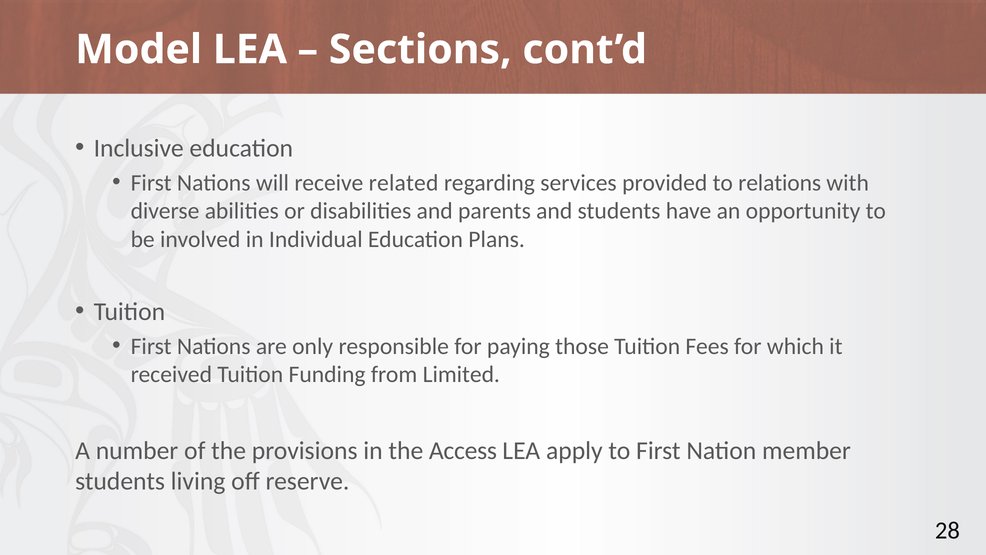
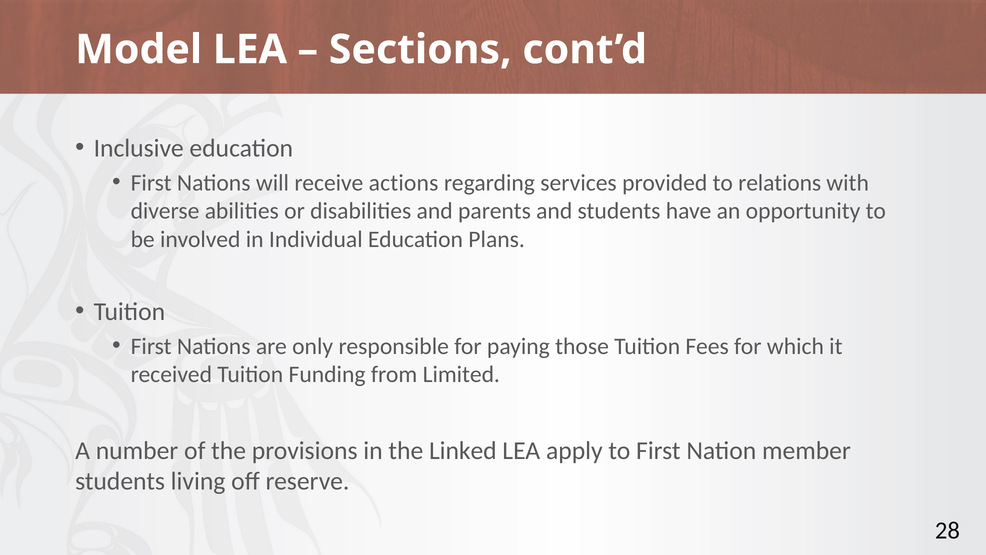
related: related -> actions (404, 183)
Access: Access -> Linked (463, 450)
